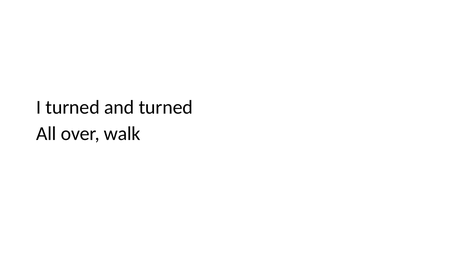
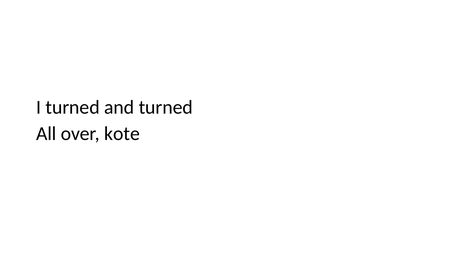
walk: walk -> kote (122, 134)
